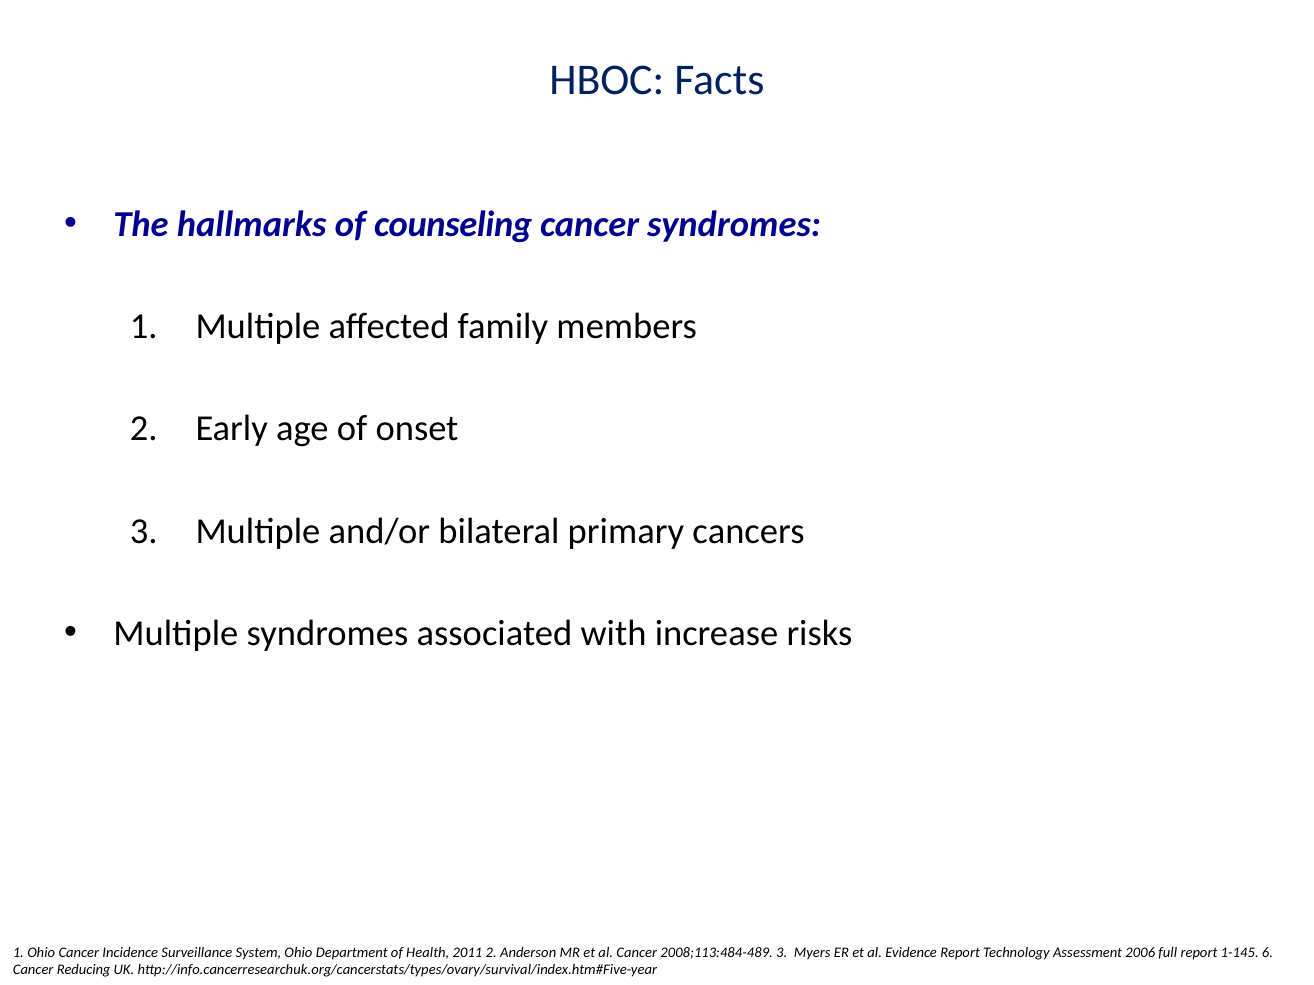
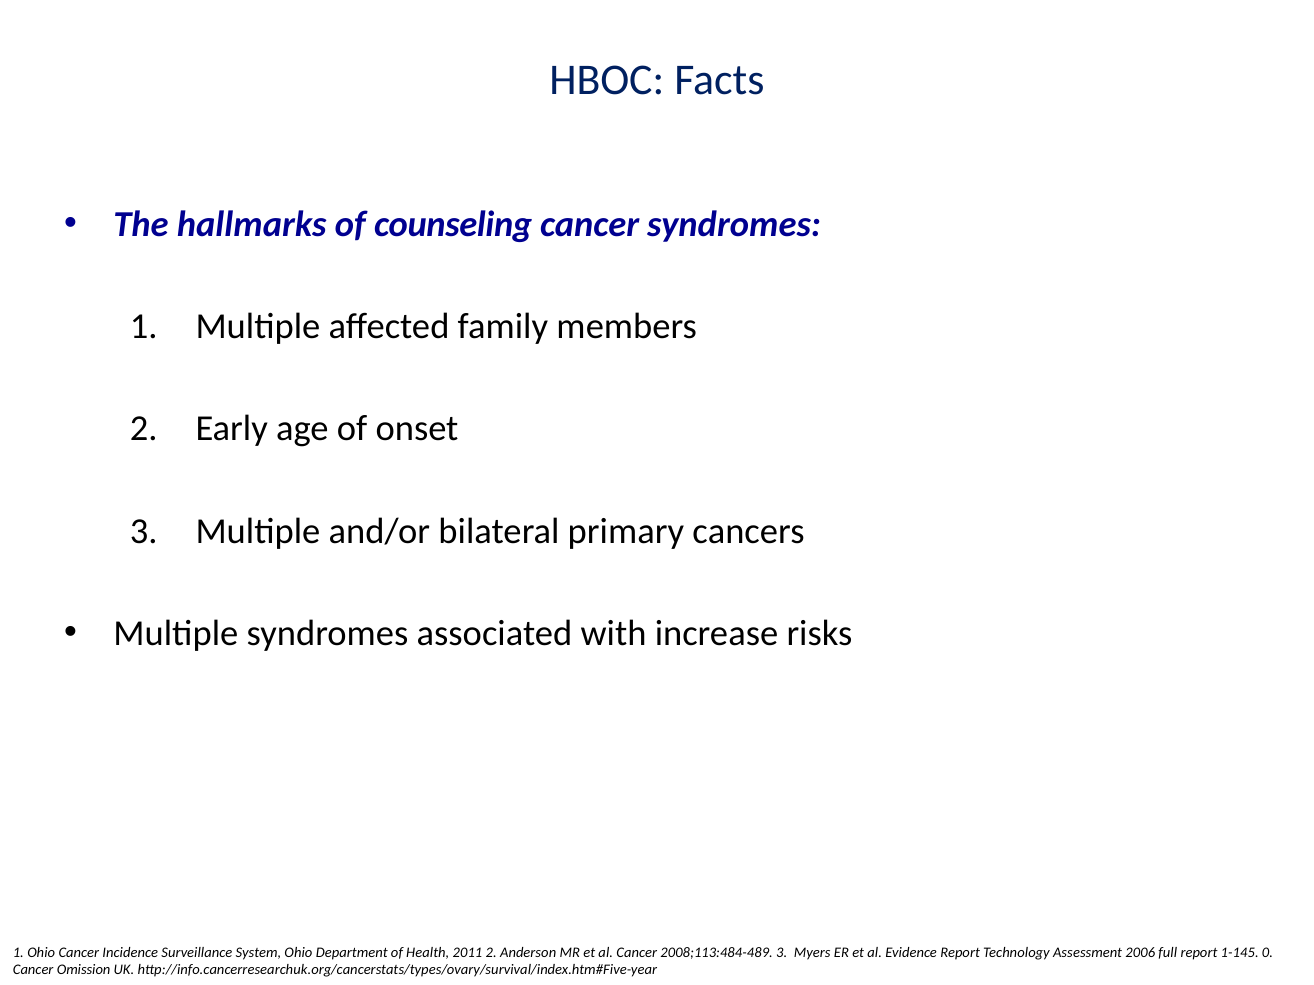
6: 6 -> 0 (1268, 953)
Reducing: Reducing -> Omission (84, 971)
